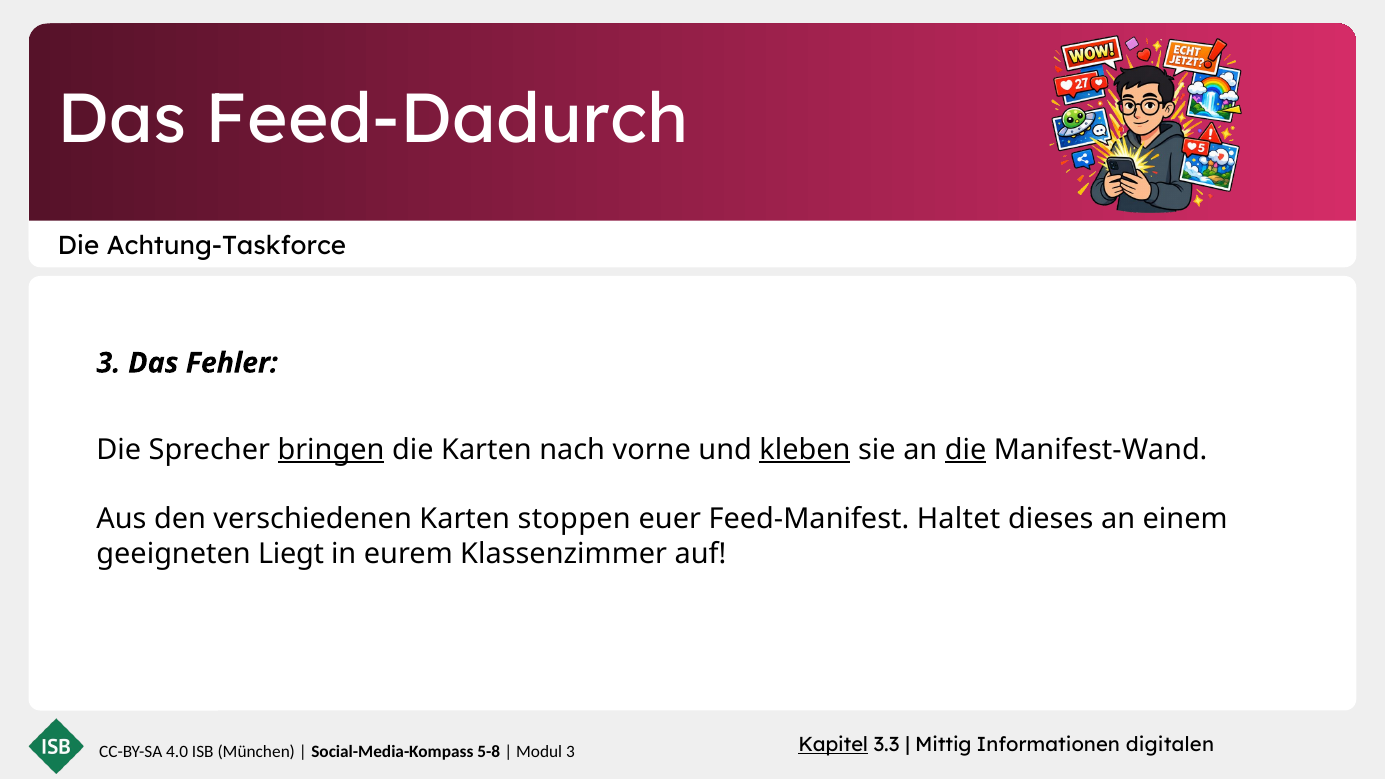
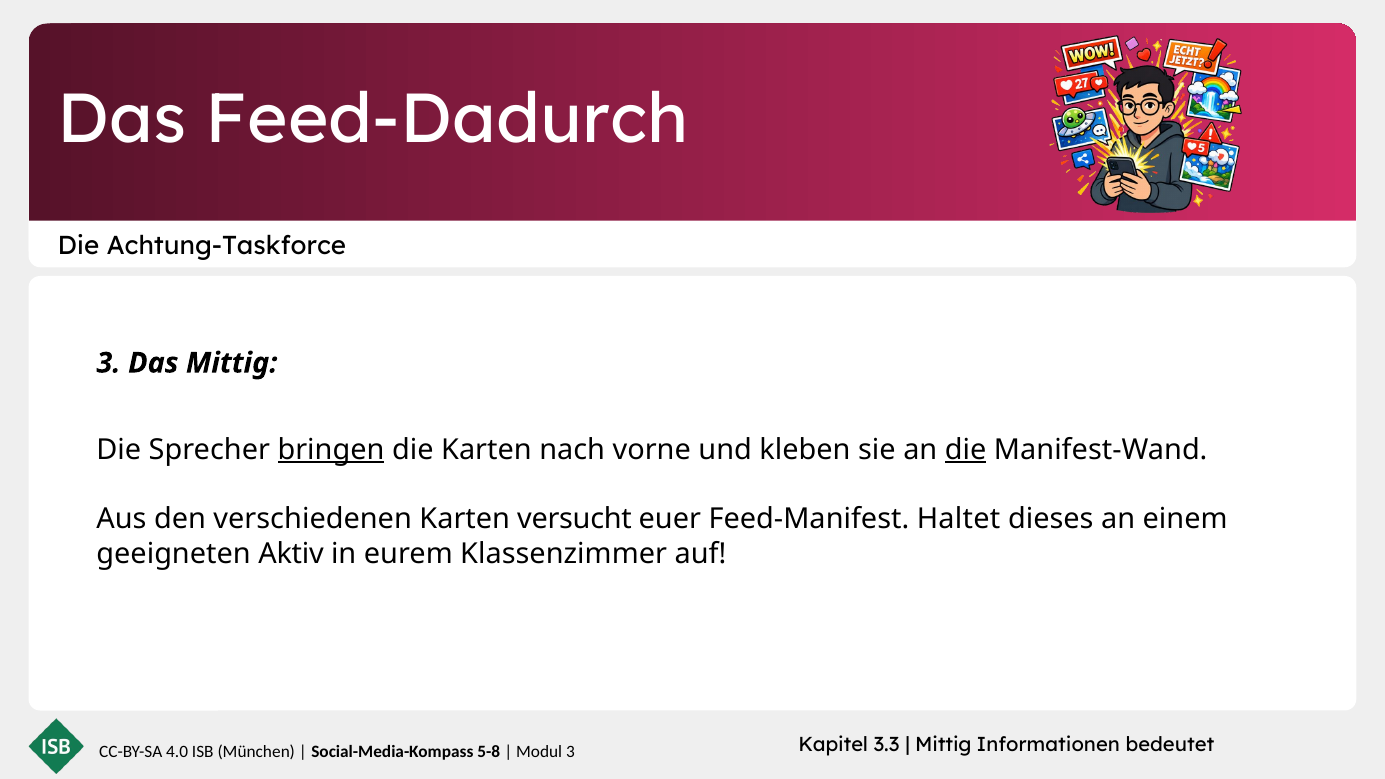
Das Fehler: Fehler -> Mittig (232, 363)
kleben underline: present -> none (805, 450)
stoppen: stoppen -> versucht (574, 519)
Liegt: Liegt -> Aktiv (291, 554)
Kapitel underline: present -> none (833, 745)
digitalen: digitalen -> bedeutet (1170, 745)
